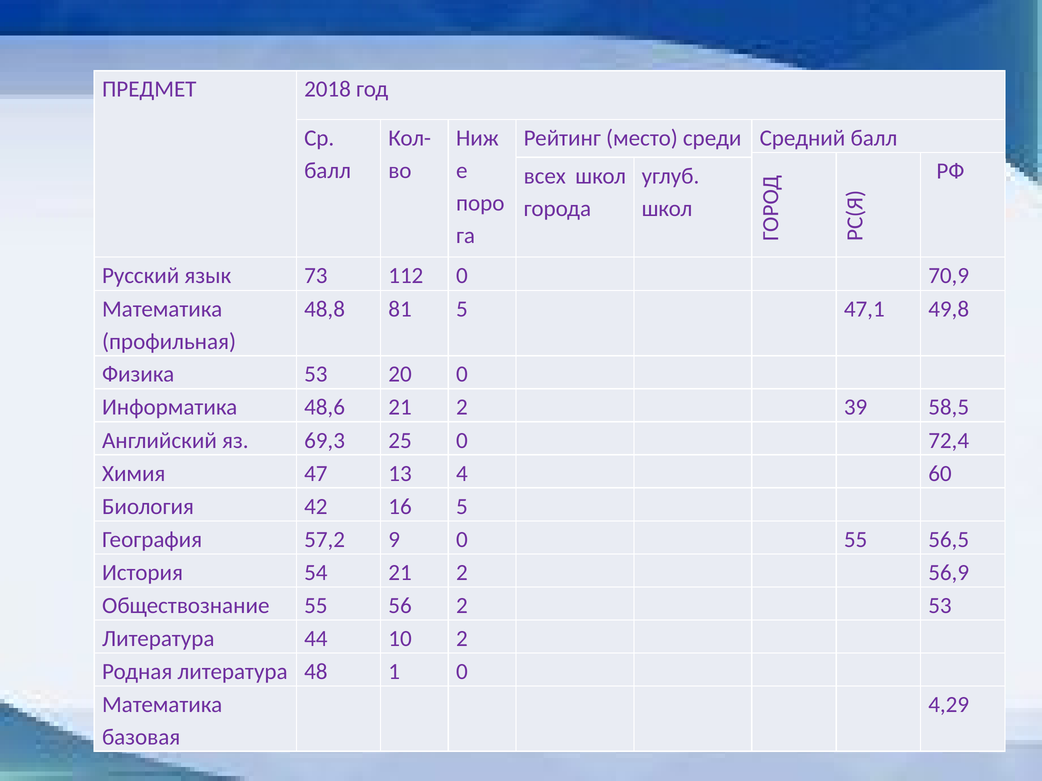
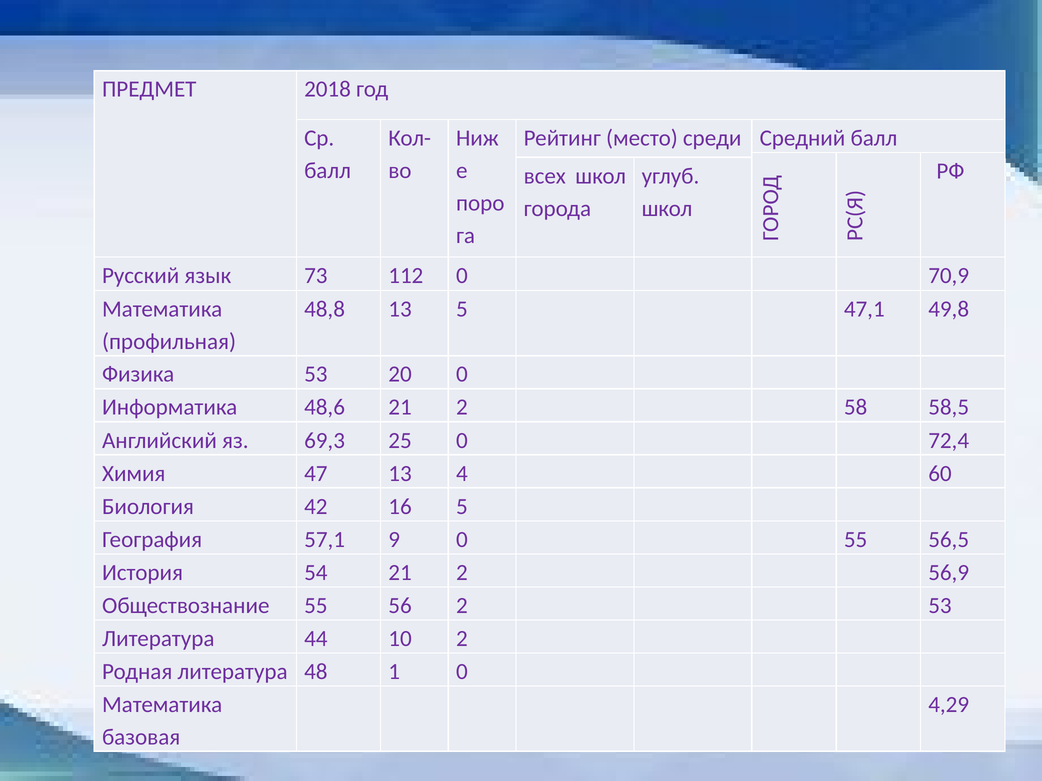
48,8 81: 81 -> 13 (400, 309)
39: 39 -> 58 (856, 408)
57,2: 57,2 -> 57,1 (325, 540)
